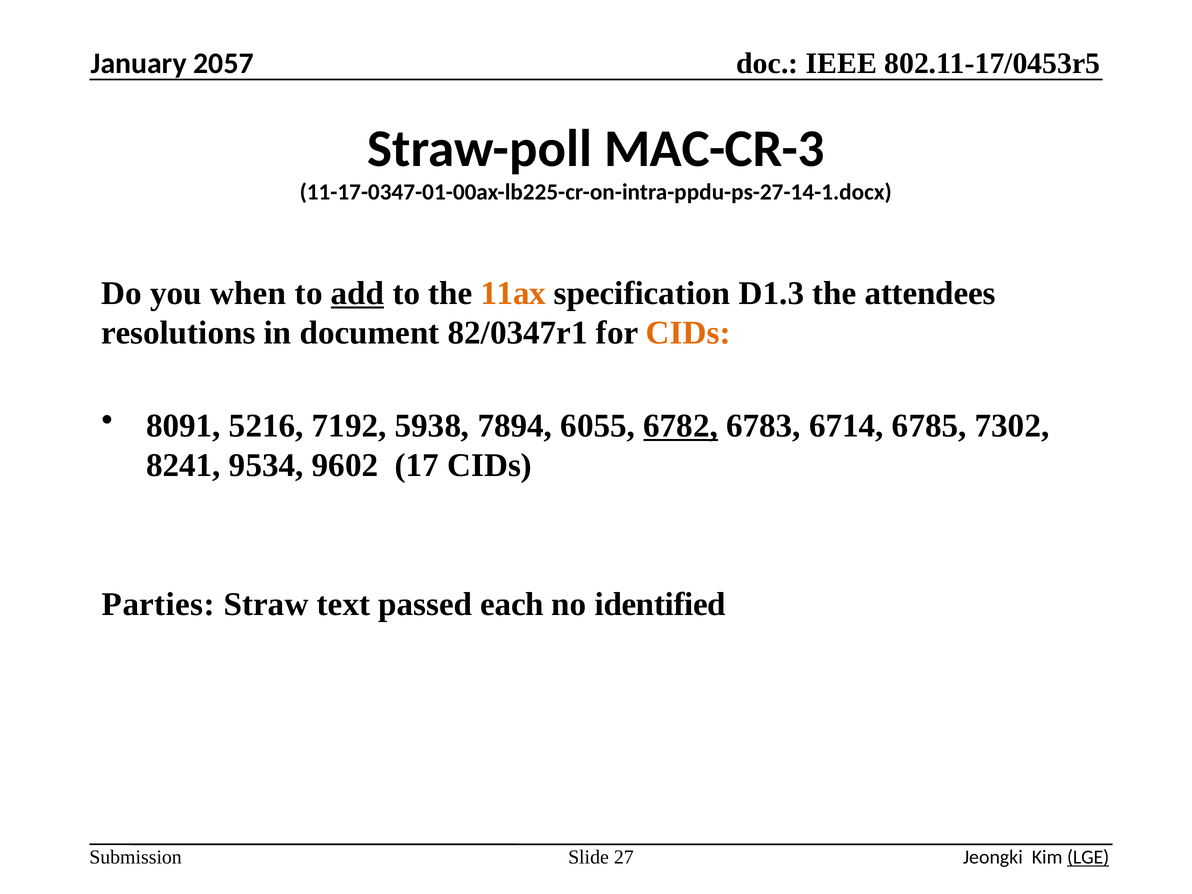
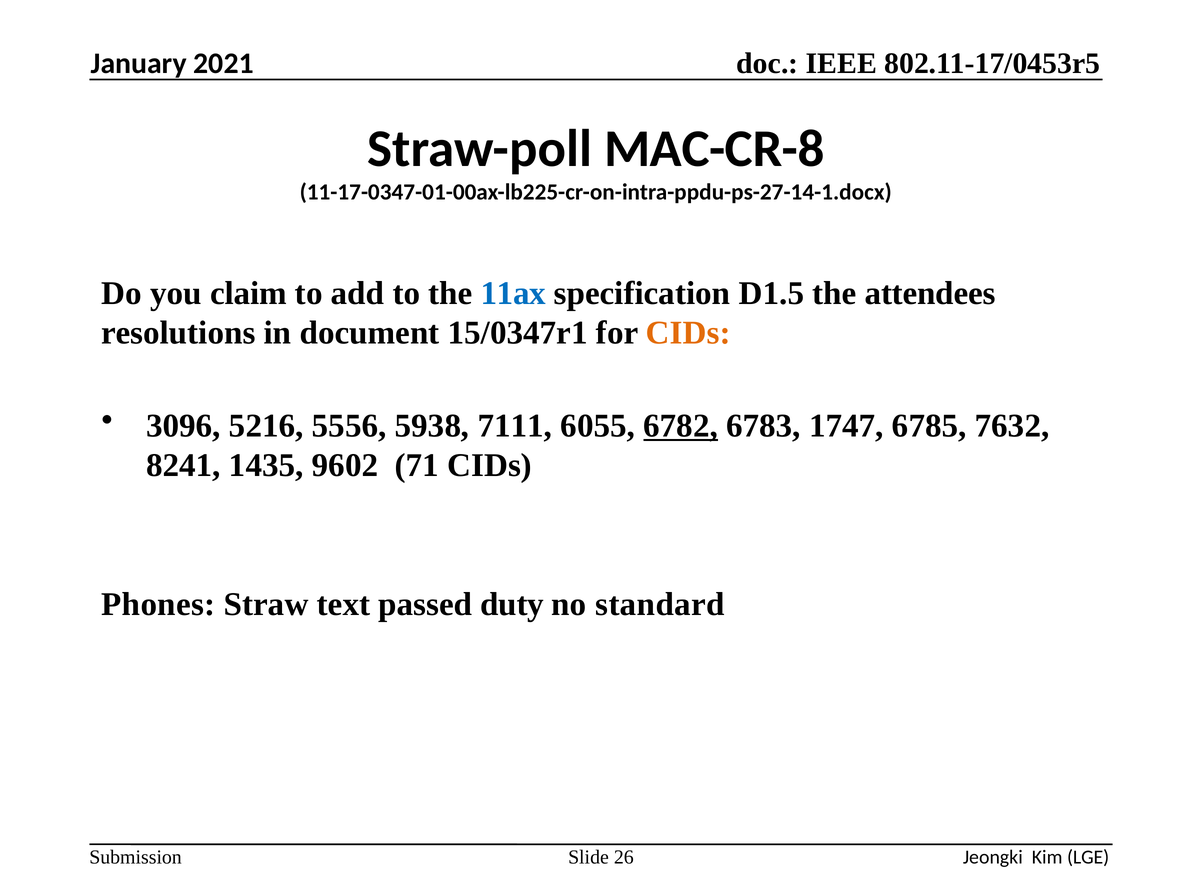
2057: 2057 -> 2021 (224, 64)
MAC-CR-3: MAC-CR-3 -> MAC-CR-8 (714, 149)
when: when -> claim (248, 293)
add underline: present -> none (358, 293)
11ax colour: orange -> blue (513, 293)
D1.3: D1.3 -> D1.5 (771, 293)
82/0347r1: 82/0347r1 -> 15/0347r1 (518, 333)
8091: 8091 -> 3096 (183, 426)
7192: 7192 -> 5556 (349, 426)
7894: 7894 -> 7111 (515, 426)
6714: 6714 -> 1747 (846, 426)
7302: 7302 -> 7632 (1012, 426)
9534: 9534 -> 1435 (266, 465)
17: 17 -> 71 (417, 465)
Parties: Parties -> Phones (158, 604)
each: each -> duty (512, 604)
identified: identified -> standard (660, 604)
27: 27 -> 26 (624, 857)
LGE underline: present -> none (1088, 857)
